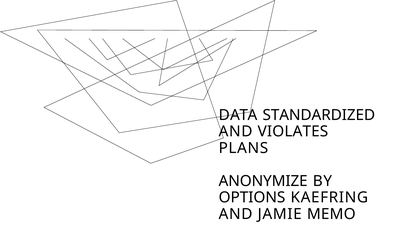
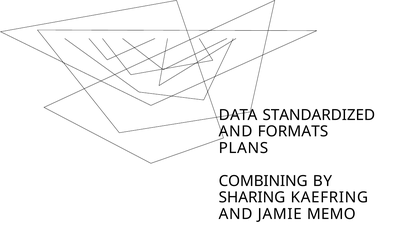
VIOLATES: VIOLATES -> FORMATS (293, 132)
ANONYMIZE: ANONYMIZE -> COMBINING (263, 181)
OPTIONS: OPTIONS -> SHARING (252, 198)
